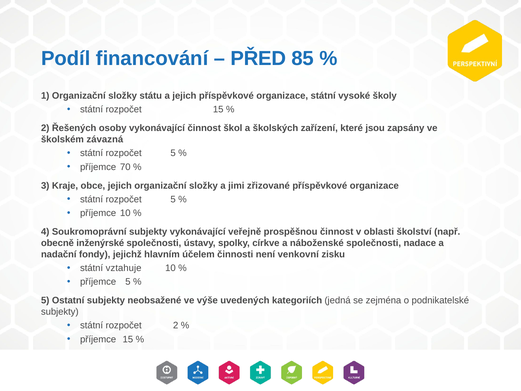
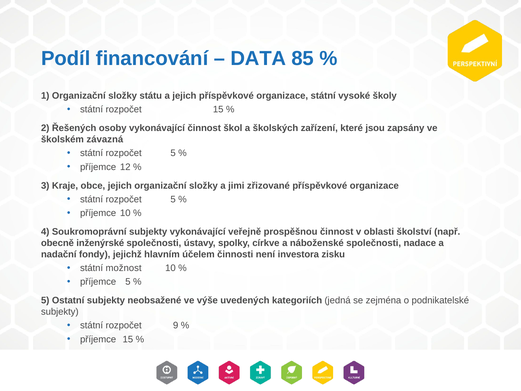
PŘED: PŘED -> DATA (258, 58)
70: 70 -> 12 (125, 167)
venkovní: venkovní -> investora (298, 254)
vztahuje: vztahuje -> možnost (124, 268)
rozpočet 2: 2 -> 9 (176, 325)
